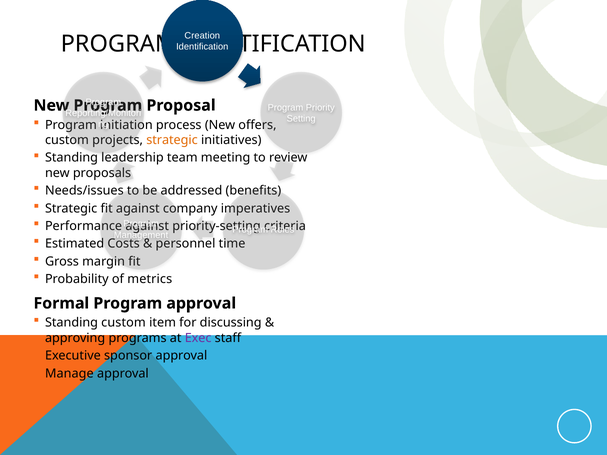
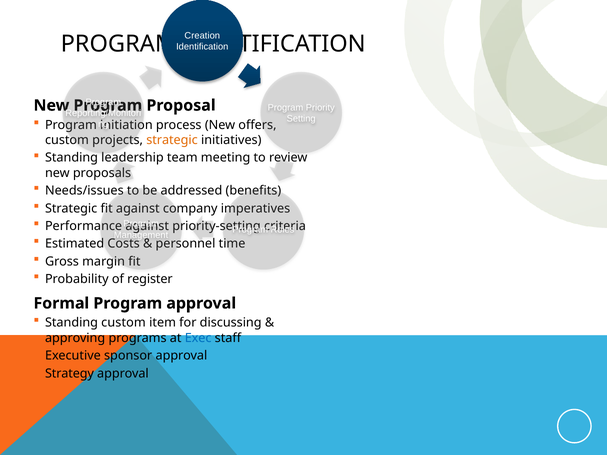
metrics: metrics -> register (150, 279)
Exec colour: purple -> blue (198, 338)
Manage: Manage -> Strategy (69, 374)
